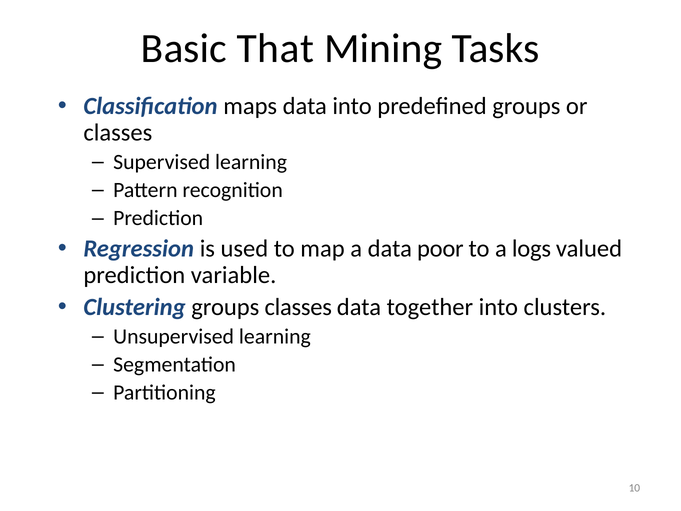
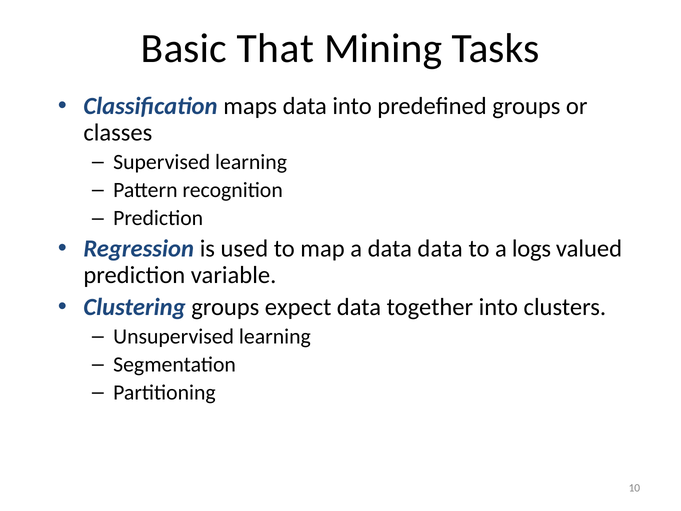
data poor: poor -> data (440, 248)
groups classes: classes -> expect (298, 307)
